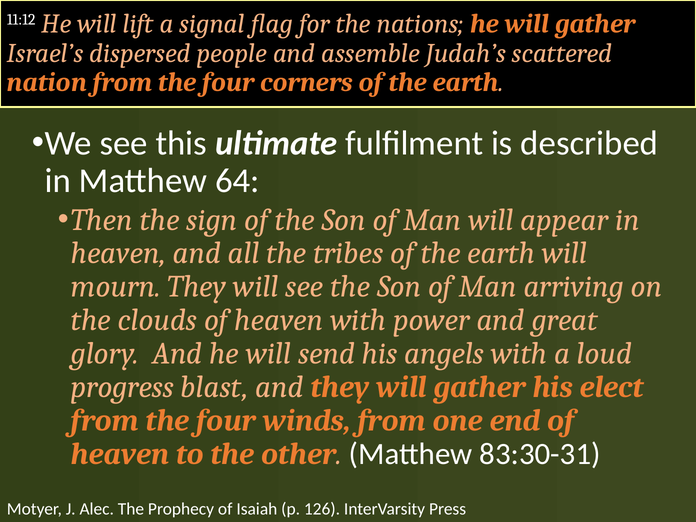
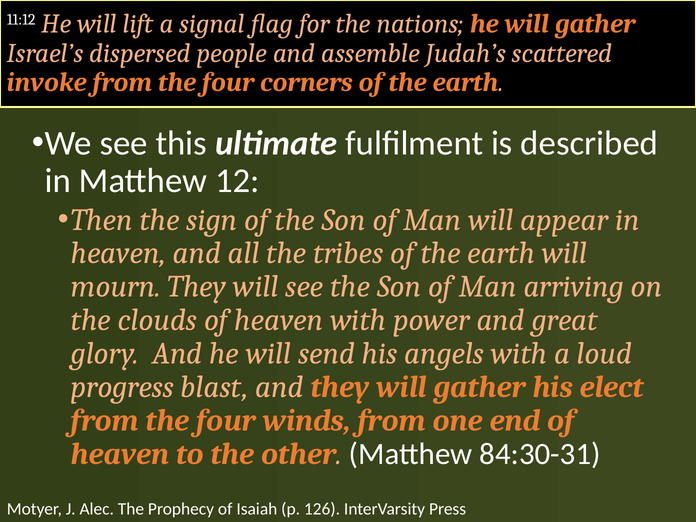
nation: nation -> invoke (47, 83)
64: 64 -> 12 (237, 181)
83:30-31: 83:30-31 -> 84:30-31 (540, 454)
